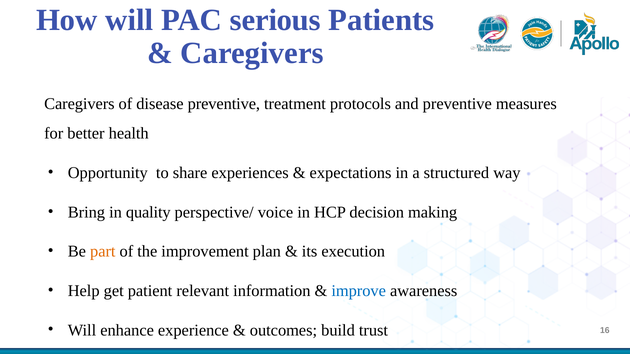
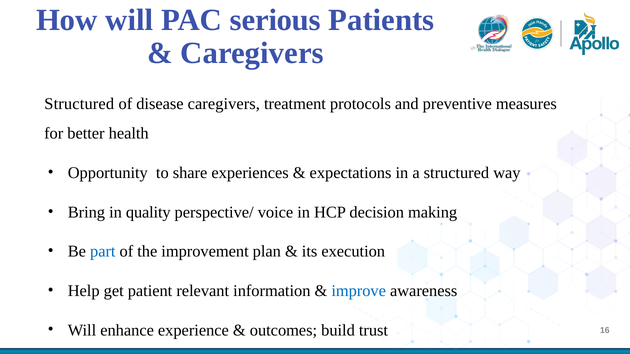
Caregivers: Caregivers -> Structured (79, 104)
disease preventive: preventive -> caregivers (224, 104)
part colour: orange -> blue (103, 252)
